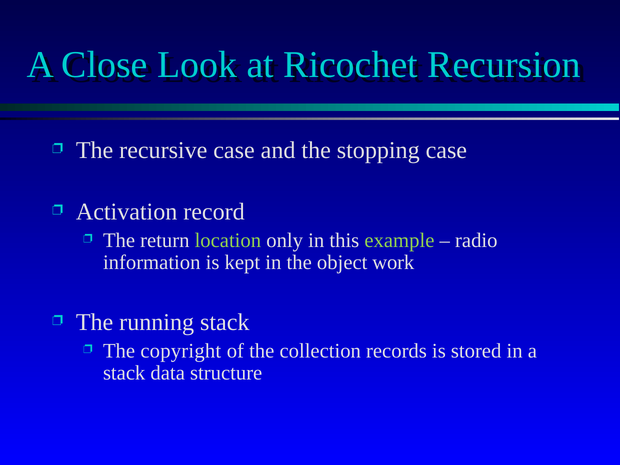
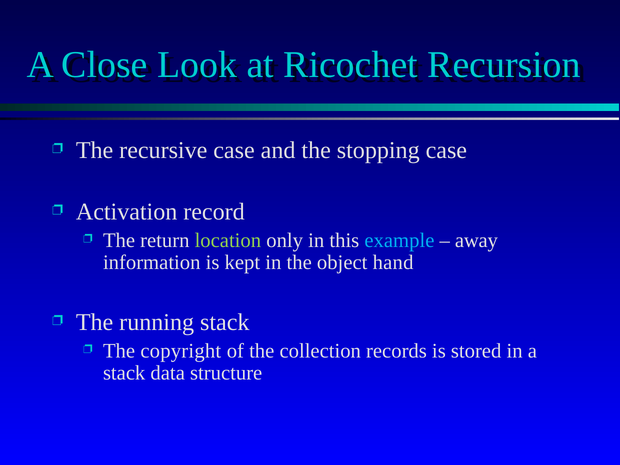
example colour: light green -> light blue (399, 240)
radio: radio -> away (476, 240)
work: work -> hand (393, 263)
